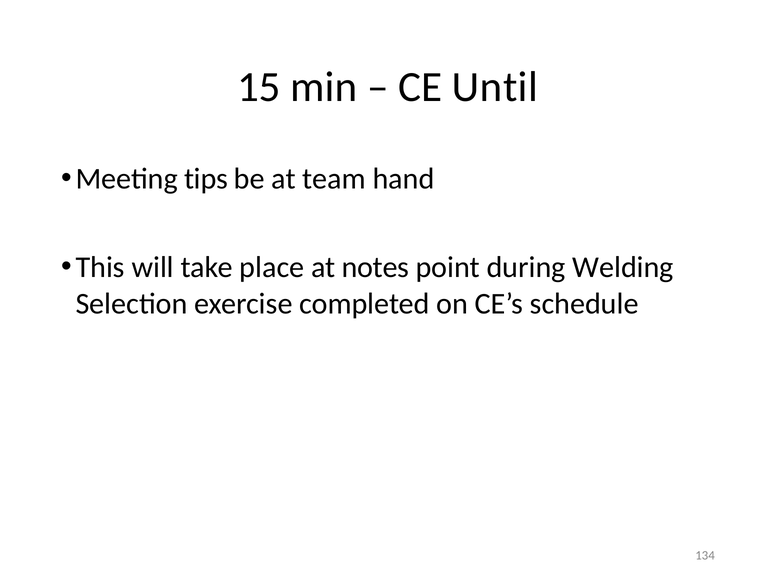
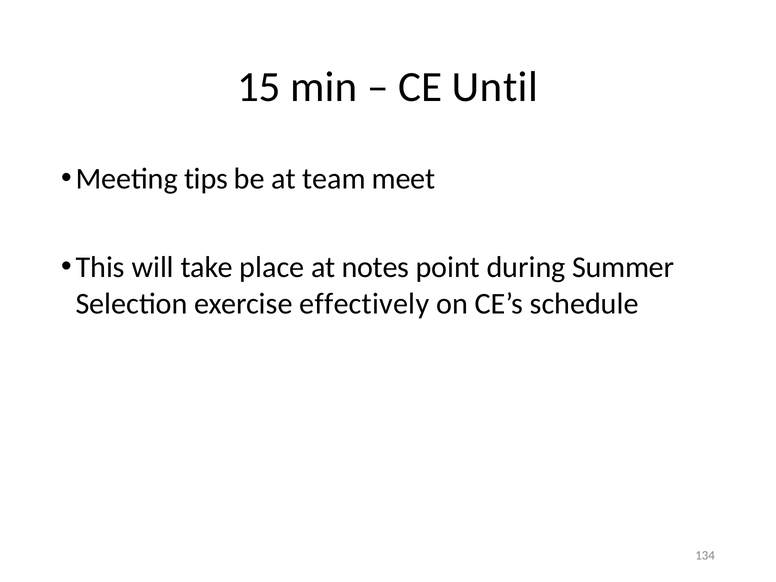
hand: hand -> meet (404, 179)
Welding: Welding -> Summer (623, 267)
completed: completed -> effectively (364, 304)
